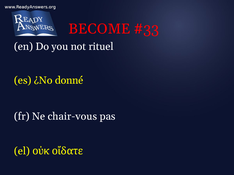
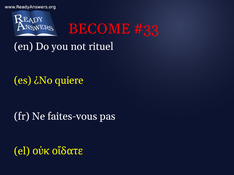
donné: donné -> quiere (69, 81)
chair-vous: chair-vous -> faites-vous (72, 117)
